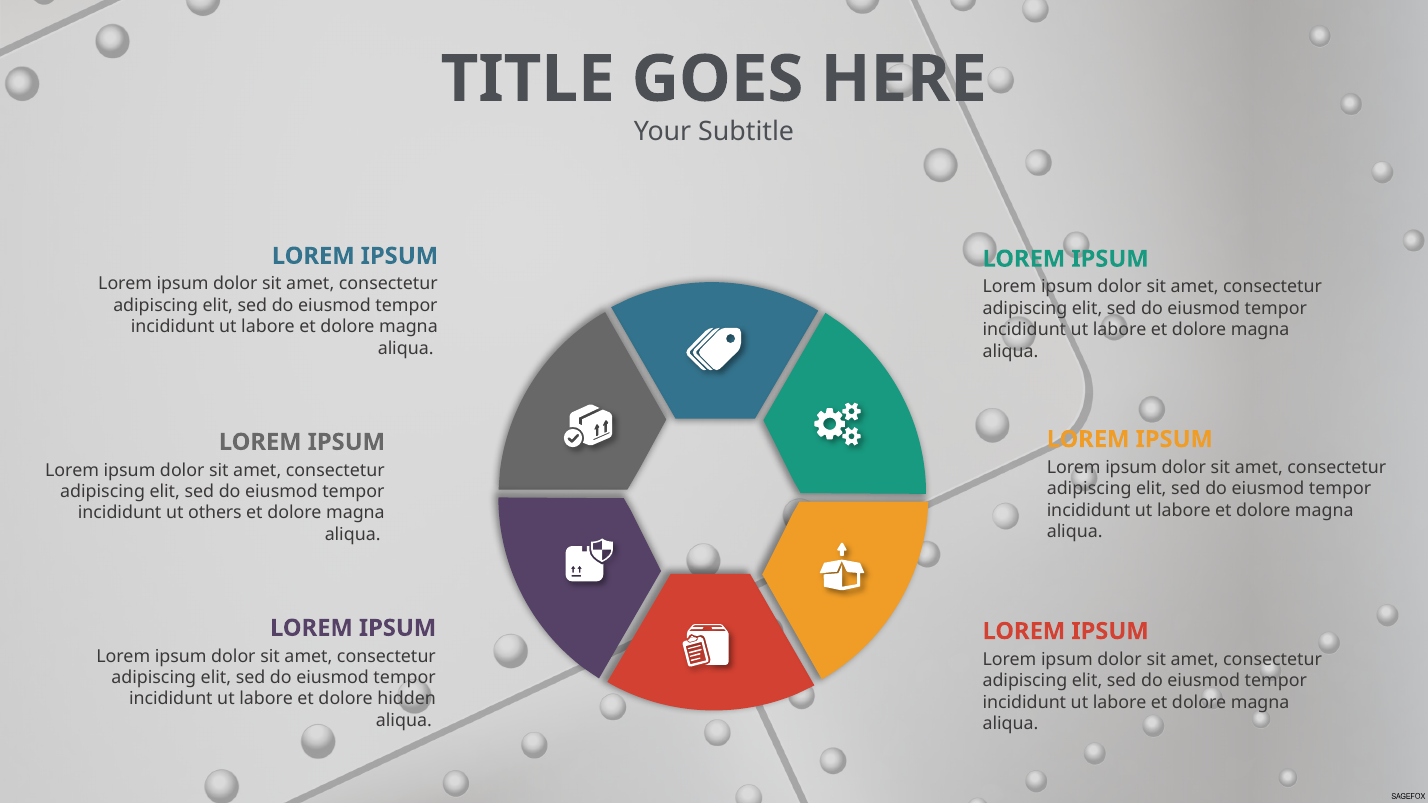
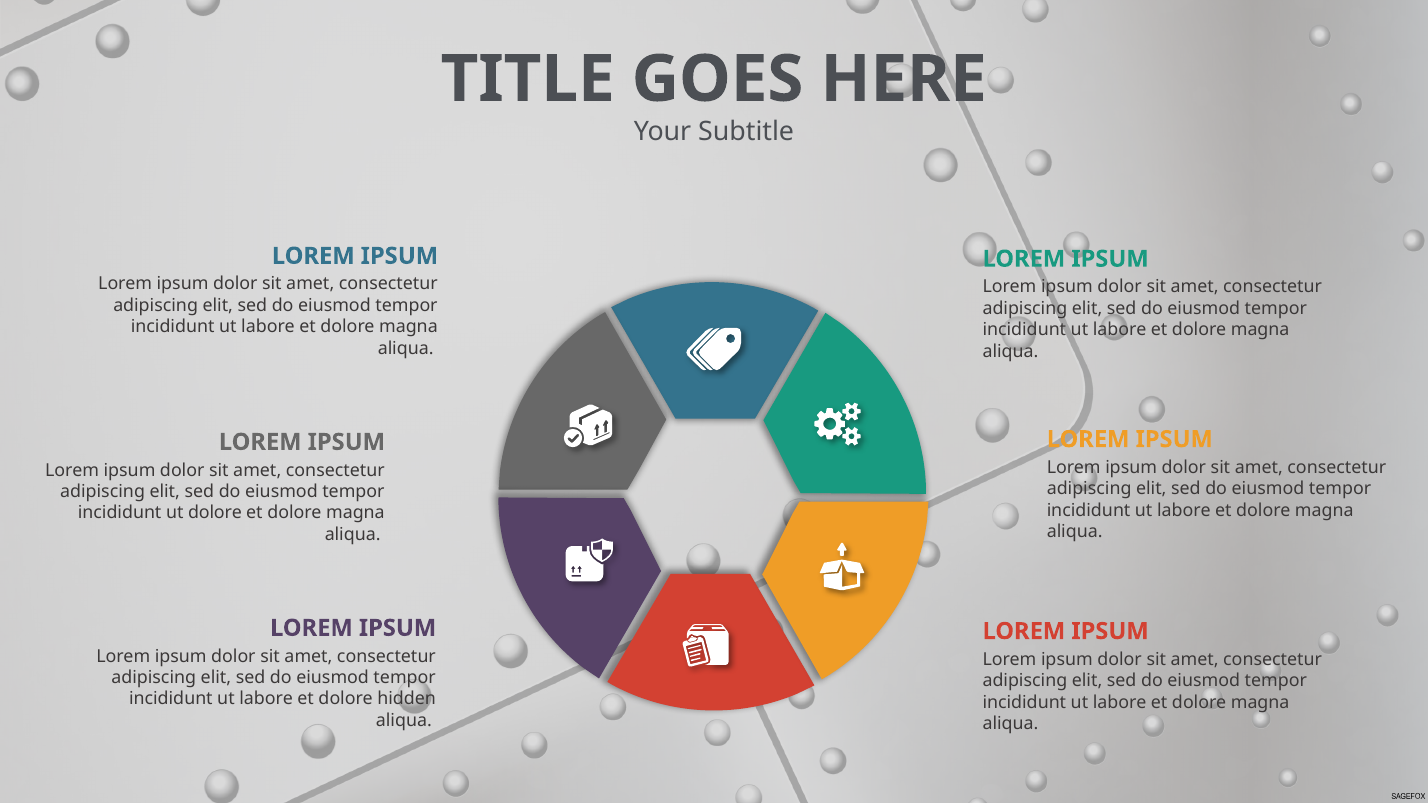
ut others: others -> dolore (215, 513)
